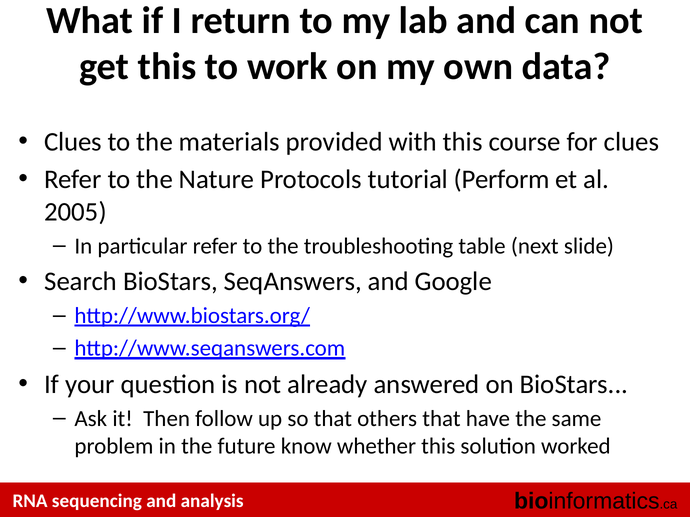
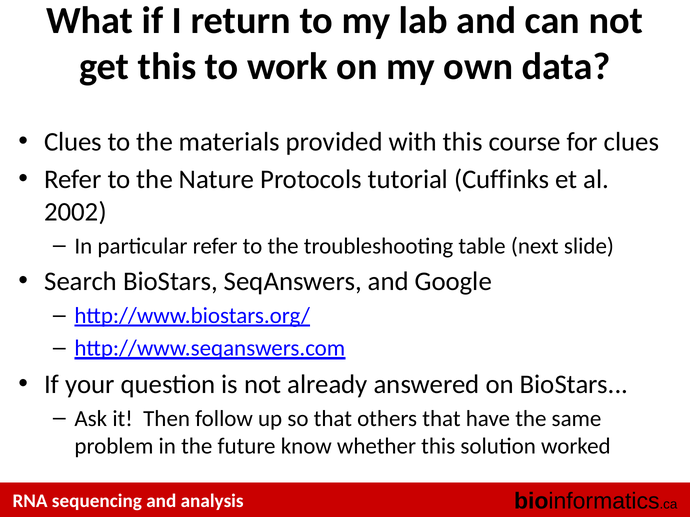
Perform: Perform -> Cuffinks (502, 180)
2005: 2005 -> 2002 (75, 212)
